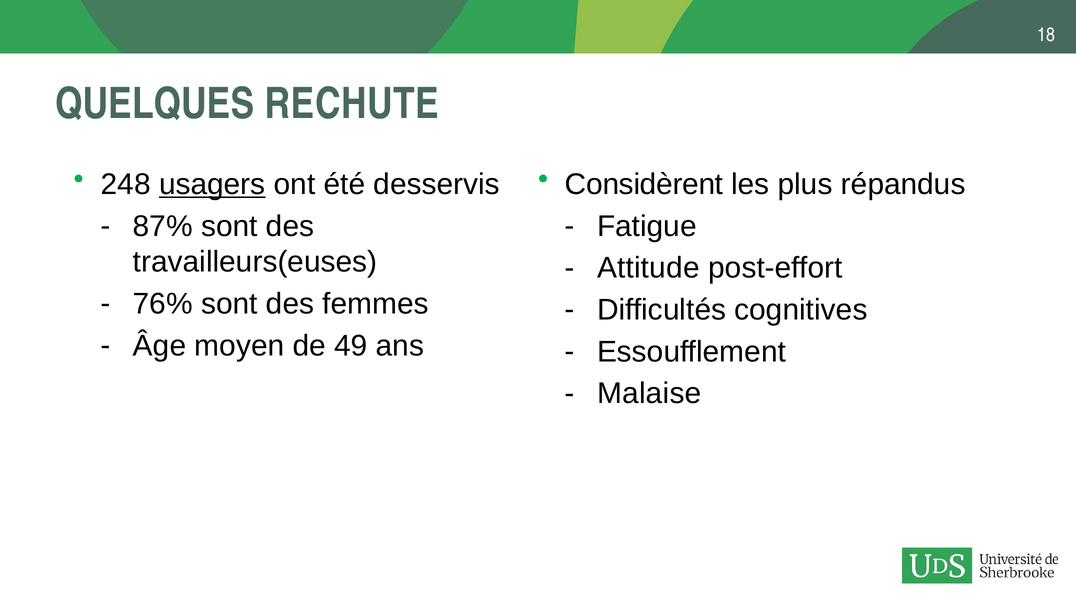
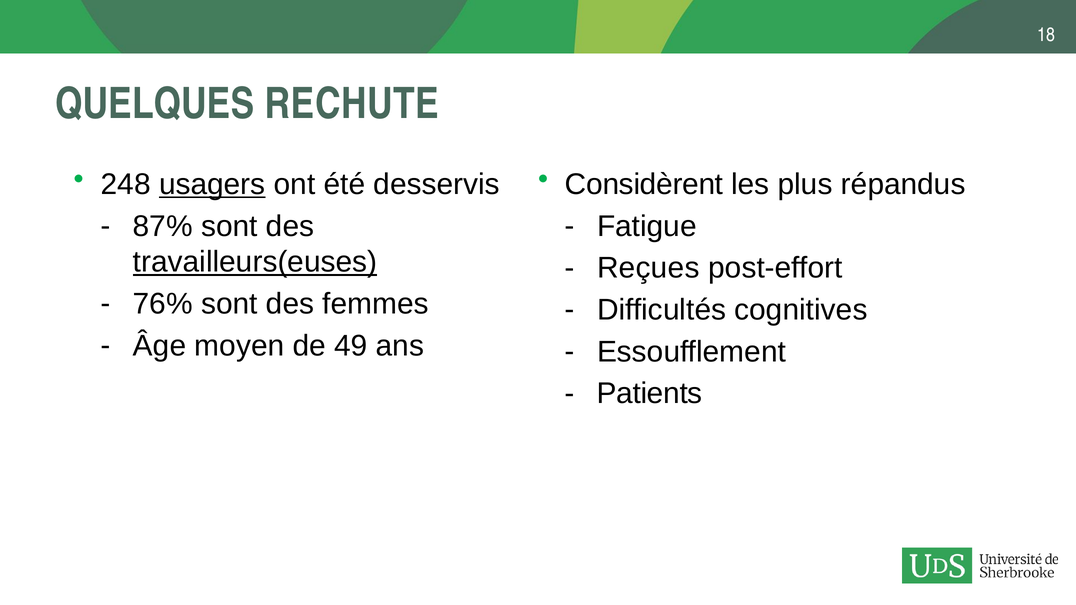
travailleurs(euses underline: none -> present (255, 262)
Attitude: Attitude -> Reçues (648, 268)
Malaise: Malaise -> Patients (650, 394)
